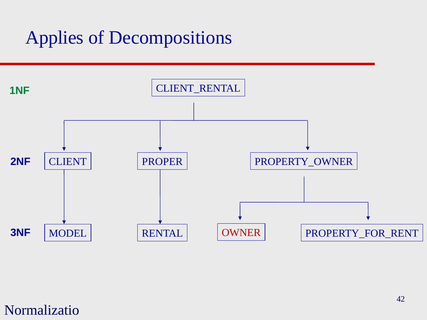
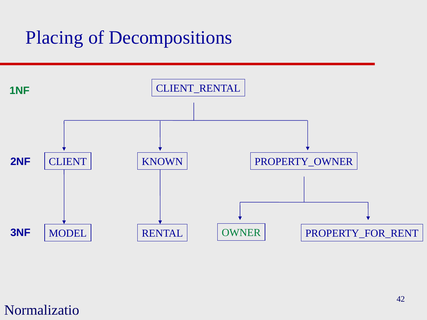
Applies: Applies -> Placing (55, 38)
PROPER: PROPER -> KNOWN (162, 162)
OWNER colour: red -> green (241, 233)
